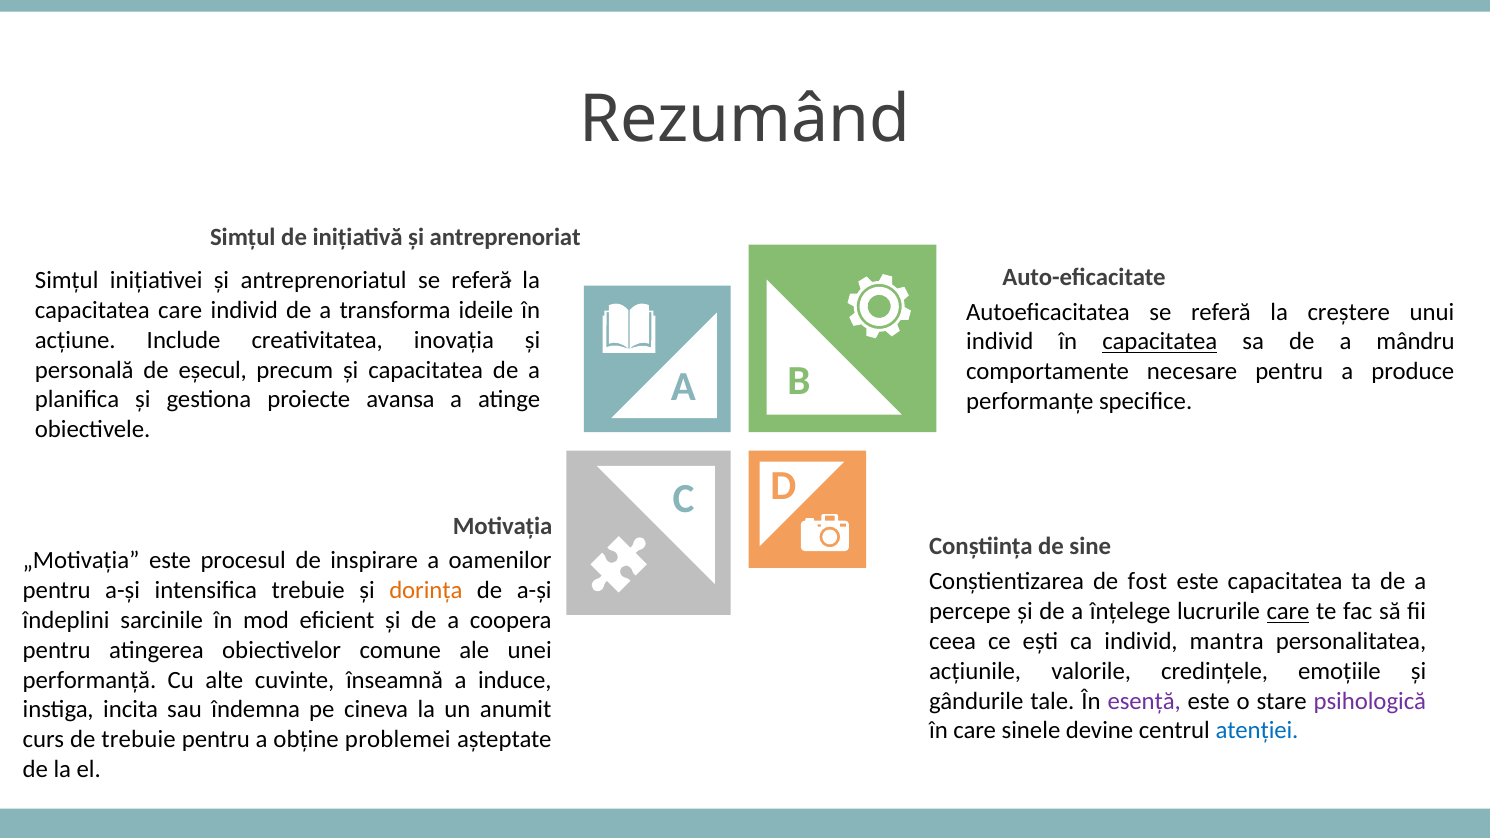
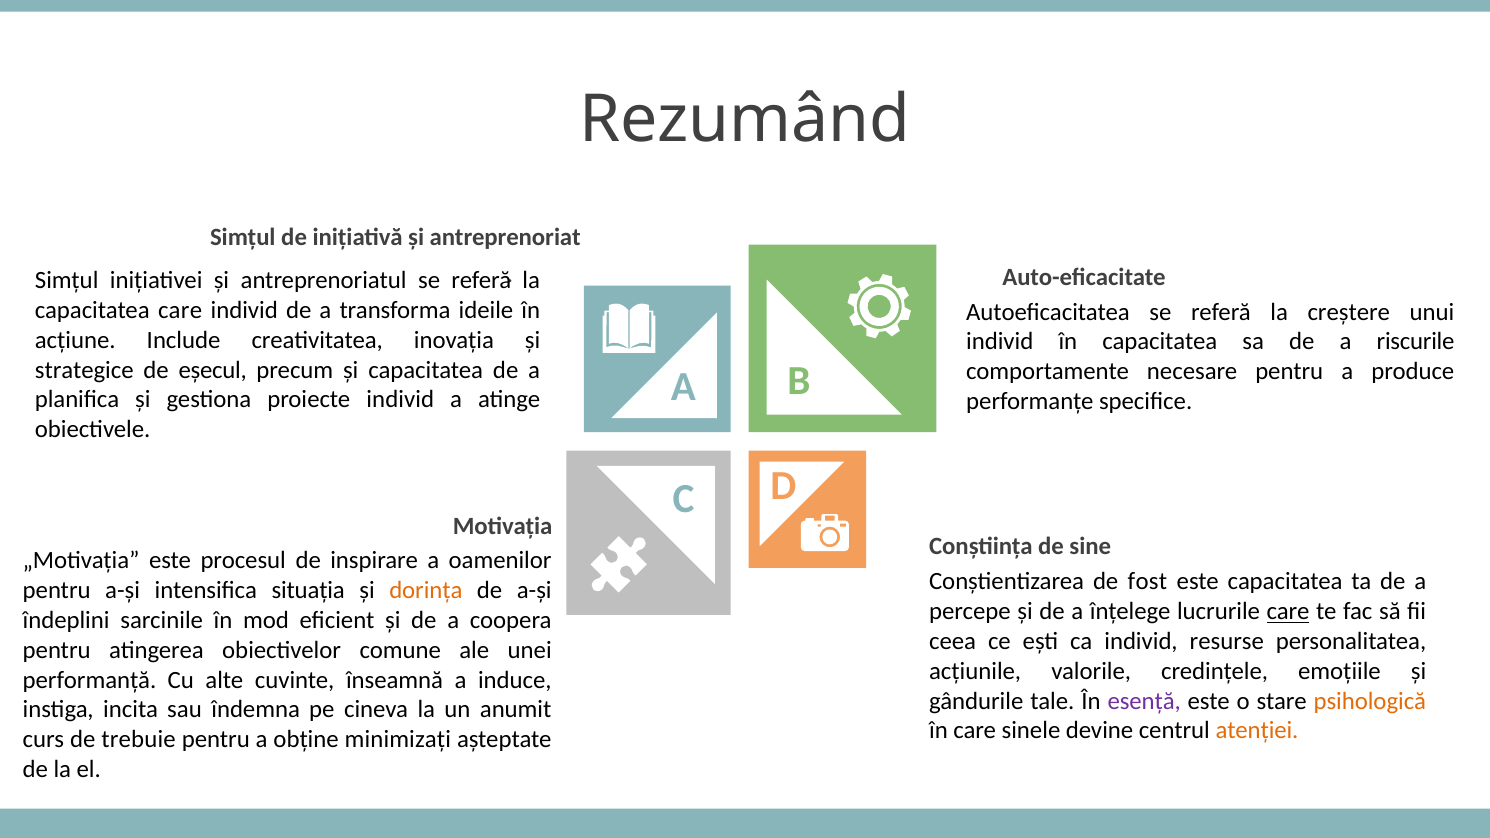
capacitatea underline: present -> none (1160, 342)
mândru: mândru -> riscurile (1416, 342)
personală: personală -> strategice (84, 370)
proiecte avansa: avansa -> individ (400, 400)
intensifica trebuie: trebuie -> situația (308, 591)
mantra: mantra -> resurse (1227, 641)
psihologică colour: purple -> orange (1370, 701)
atenției colour: blue -> orange (1257, 731)
problemei: problemei -> minimizați (398, 740)
